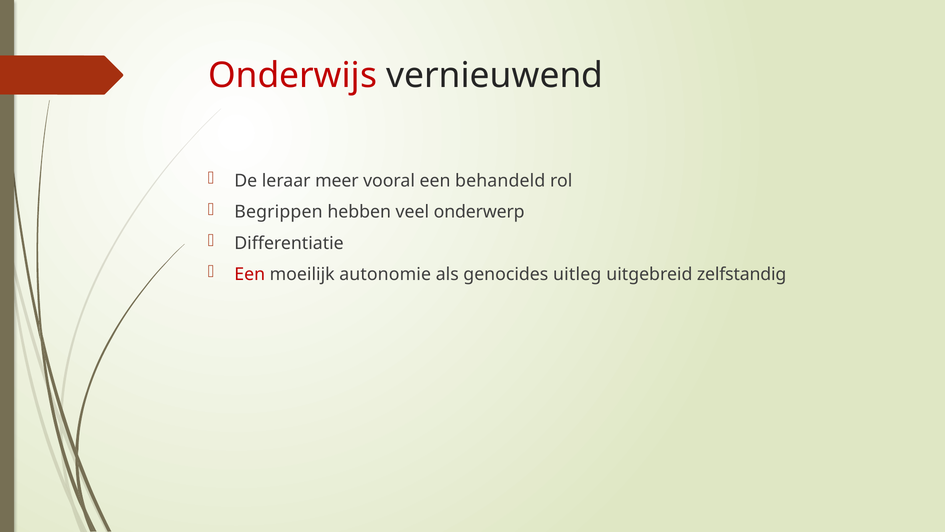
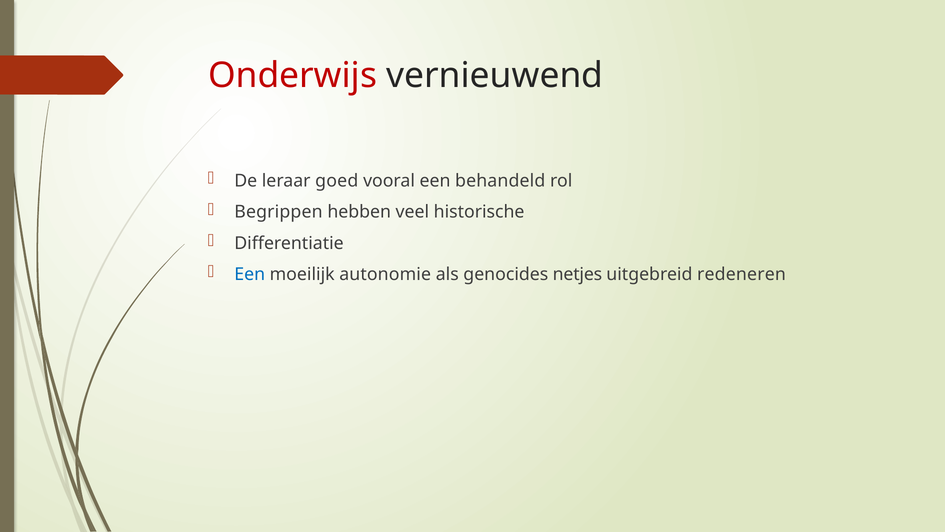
meer: meer -> goed (337, 181)
onderwerp: onderwerp -> historische (479, 212)
Een colour: red -> blue (250, 274)
uitleg: uitleg -> netjes (577, 274)
zelfstandig: zelfstandig -> redeneren (741, 274)
